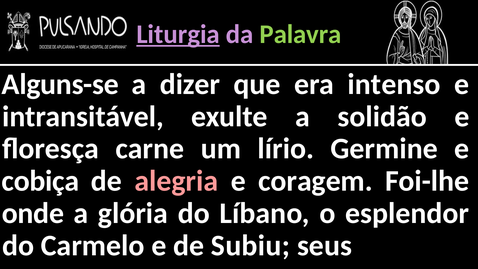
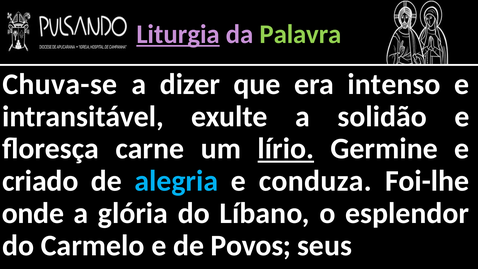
Alguns-se: Alguns-se -> Chuva-se (60, 84)
lírio underline: none -> present (286, 149)
cobiça: cobiça -> criado (40, 181)
alegria colour: pink -> light blue (176, 181)
coragem: coragem -> conduza (315, 181)
Subiu: Subiu -> Povos (251, 245)
